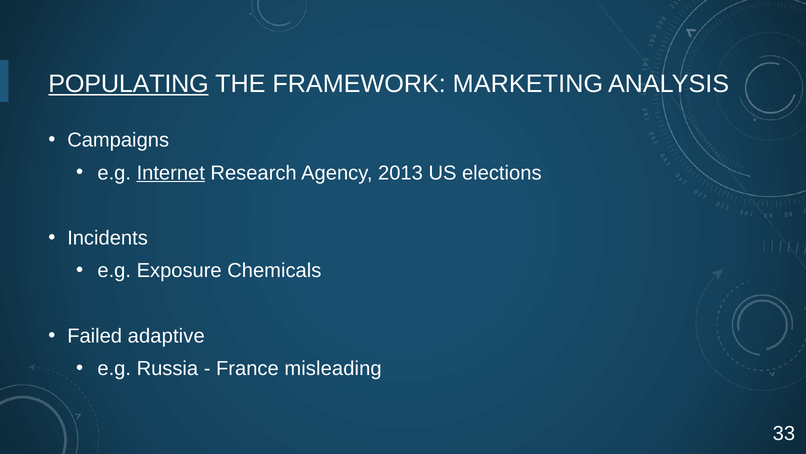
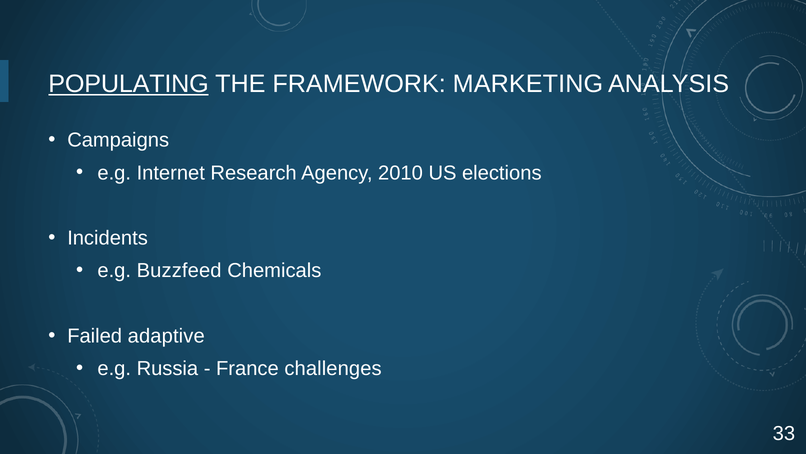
Internet underline: present -> none (171, 173)
2013: 2013 -> 2010 (400, 173)
Exposure: Exposure -> Buzzfeed (179, 270)
misleading: misleading -> challenges (333, 368)
